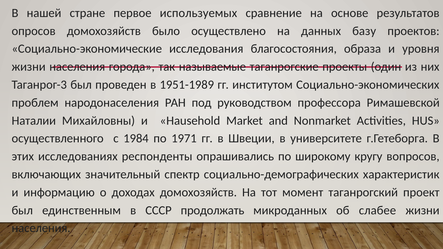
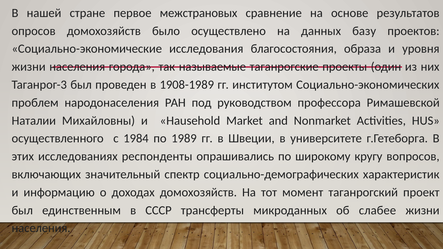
используемых: используемых -> межстрановых (199, 13)
1951-1989: 1951-1989 -> 1908-1989 (187, 85)
1971: 1971 -> 1989 (184, 139)
продолжать: продолжать -> трансферты (212, 210)
